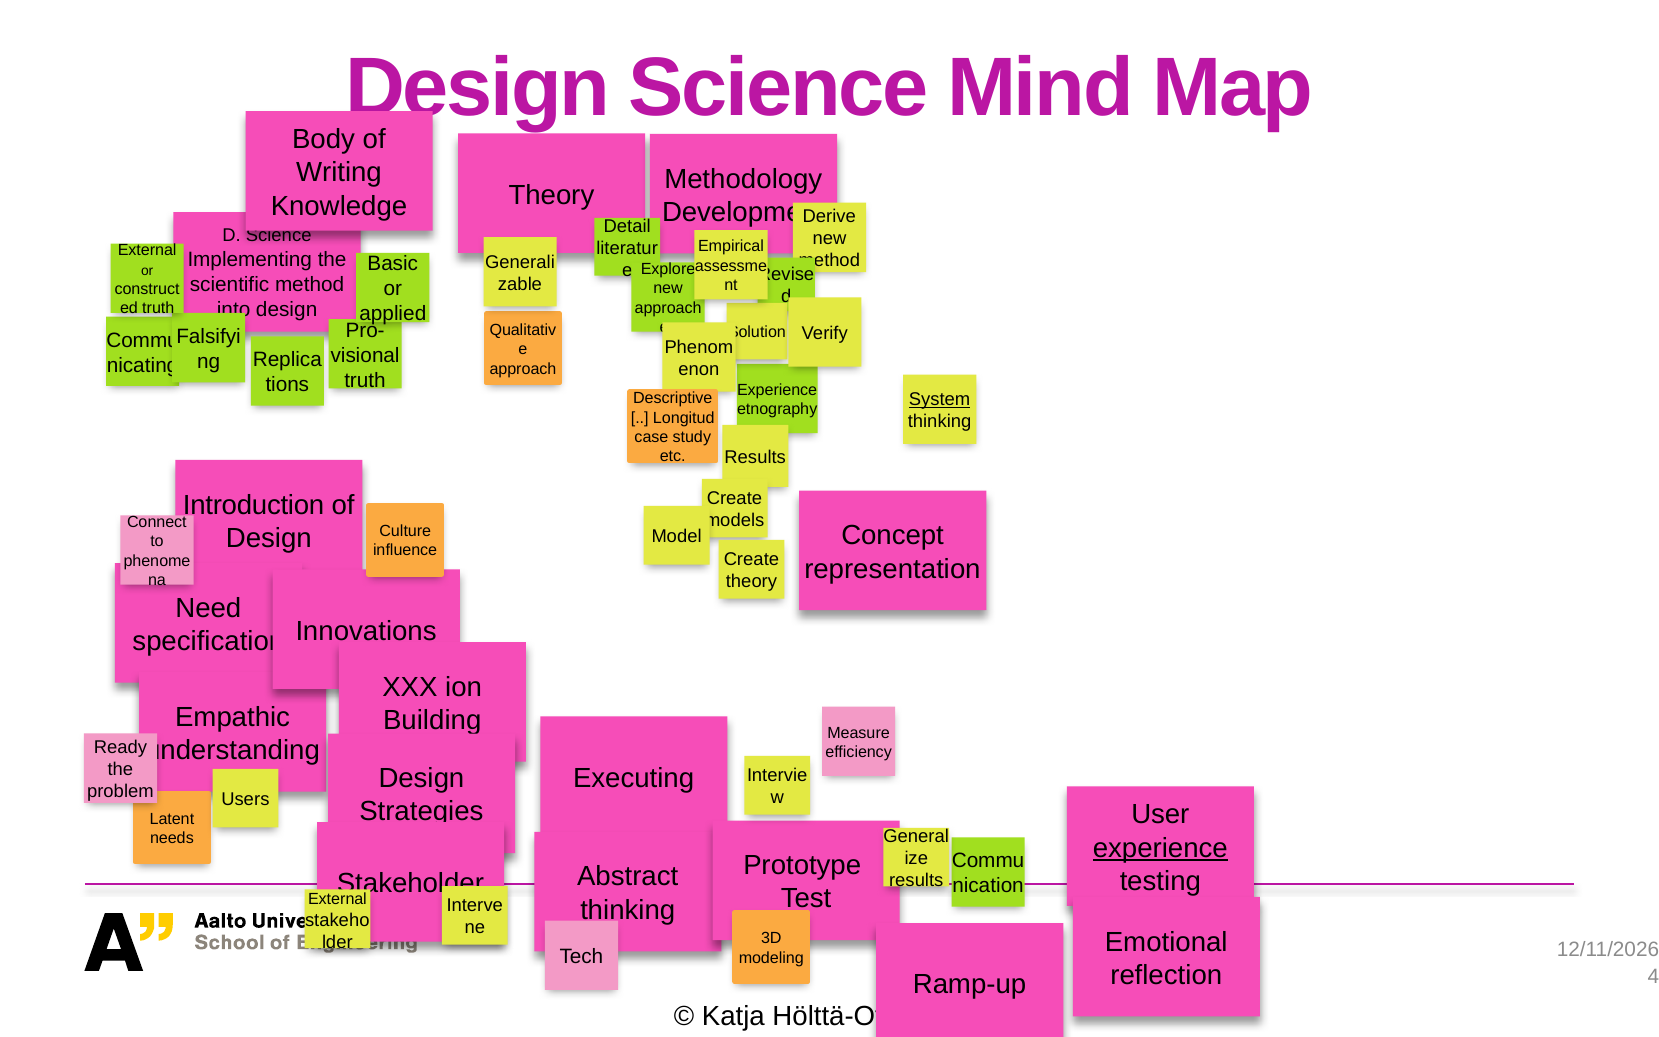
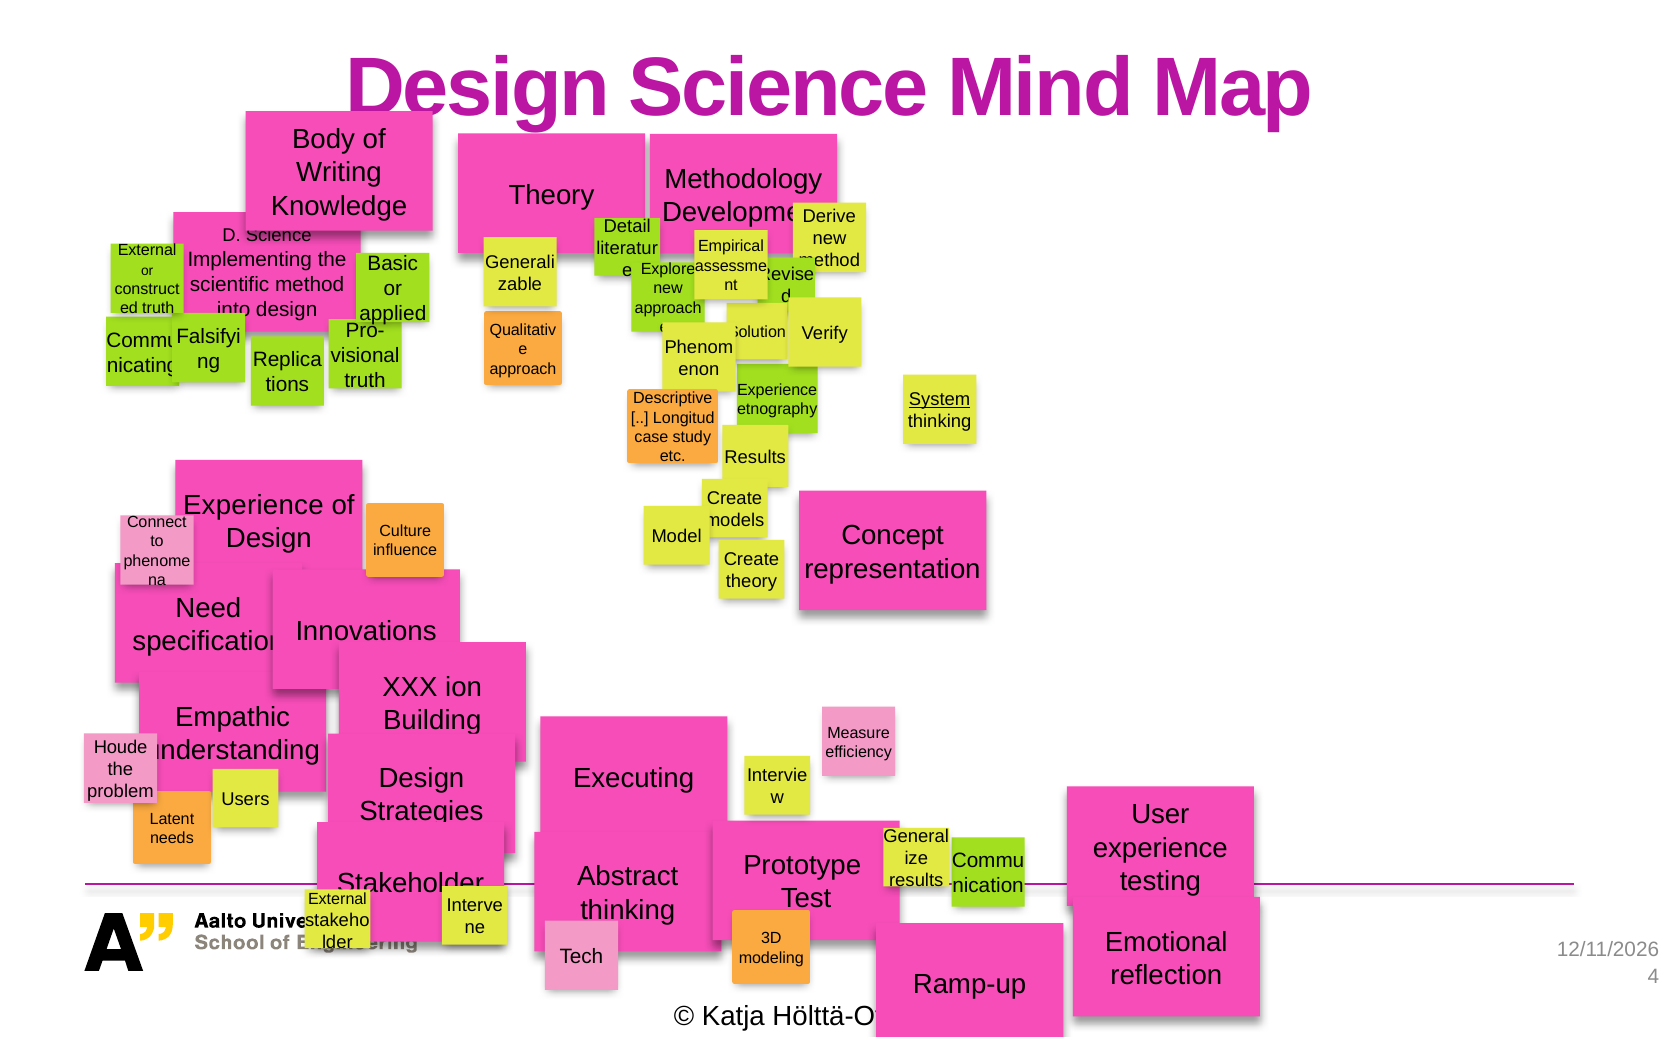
Introduction: Introduction -> Experience (253, 505)
Ready: Ready -> Houde (121, 747)
experience underline: present -> none (1160, 848)
